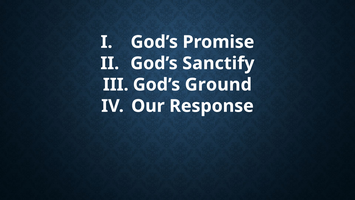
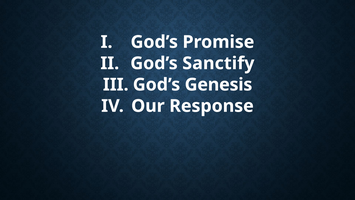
Ground: Ground -> Genesis (219, 85)
